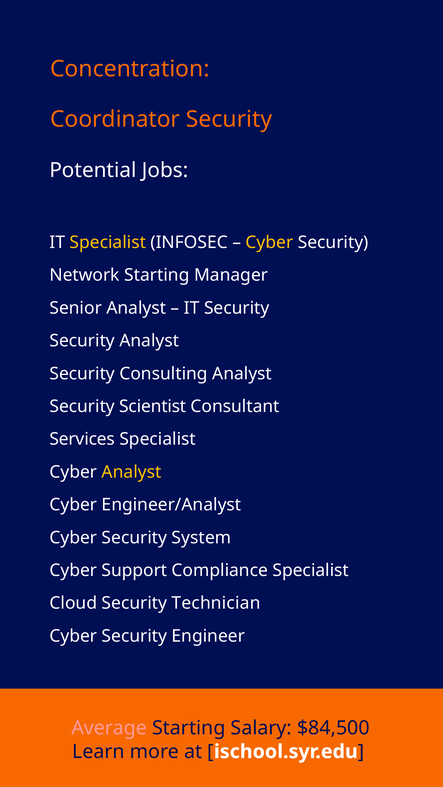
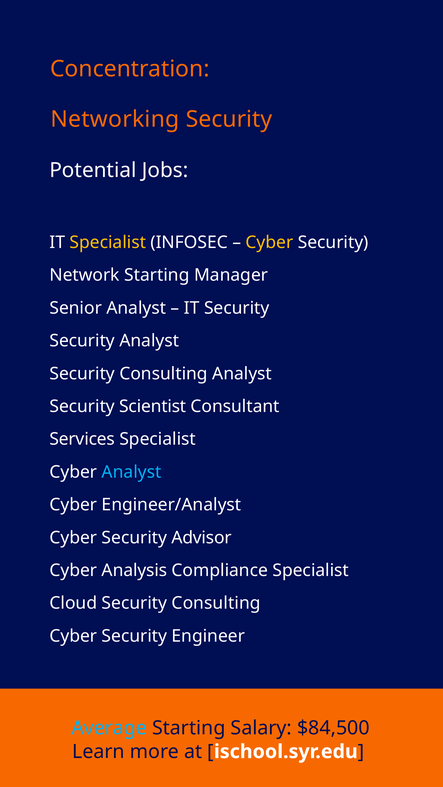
Coordinator: Coordinator -> Networking (115, 119)
Analyst colour: yellow -> light blue (132, 472)
System: System -> Advisor (202, 538)
Support: Support -> Analysis (134, 571)
Technician: Technician -> Consulting (216, 604)
Average colour: pink -> light blue (109, 729)
